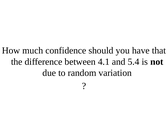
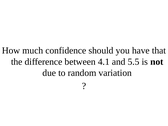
5.4: 5.4 -> 5.5 (134, 62)
